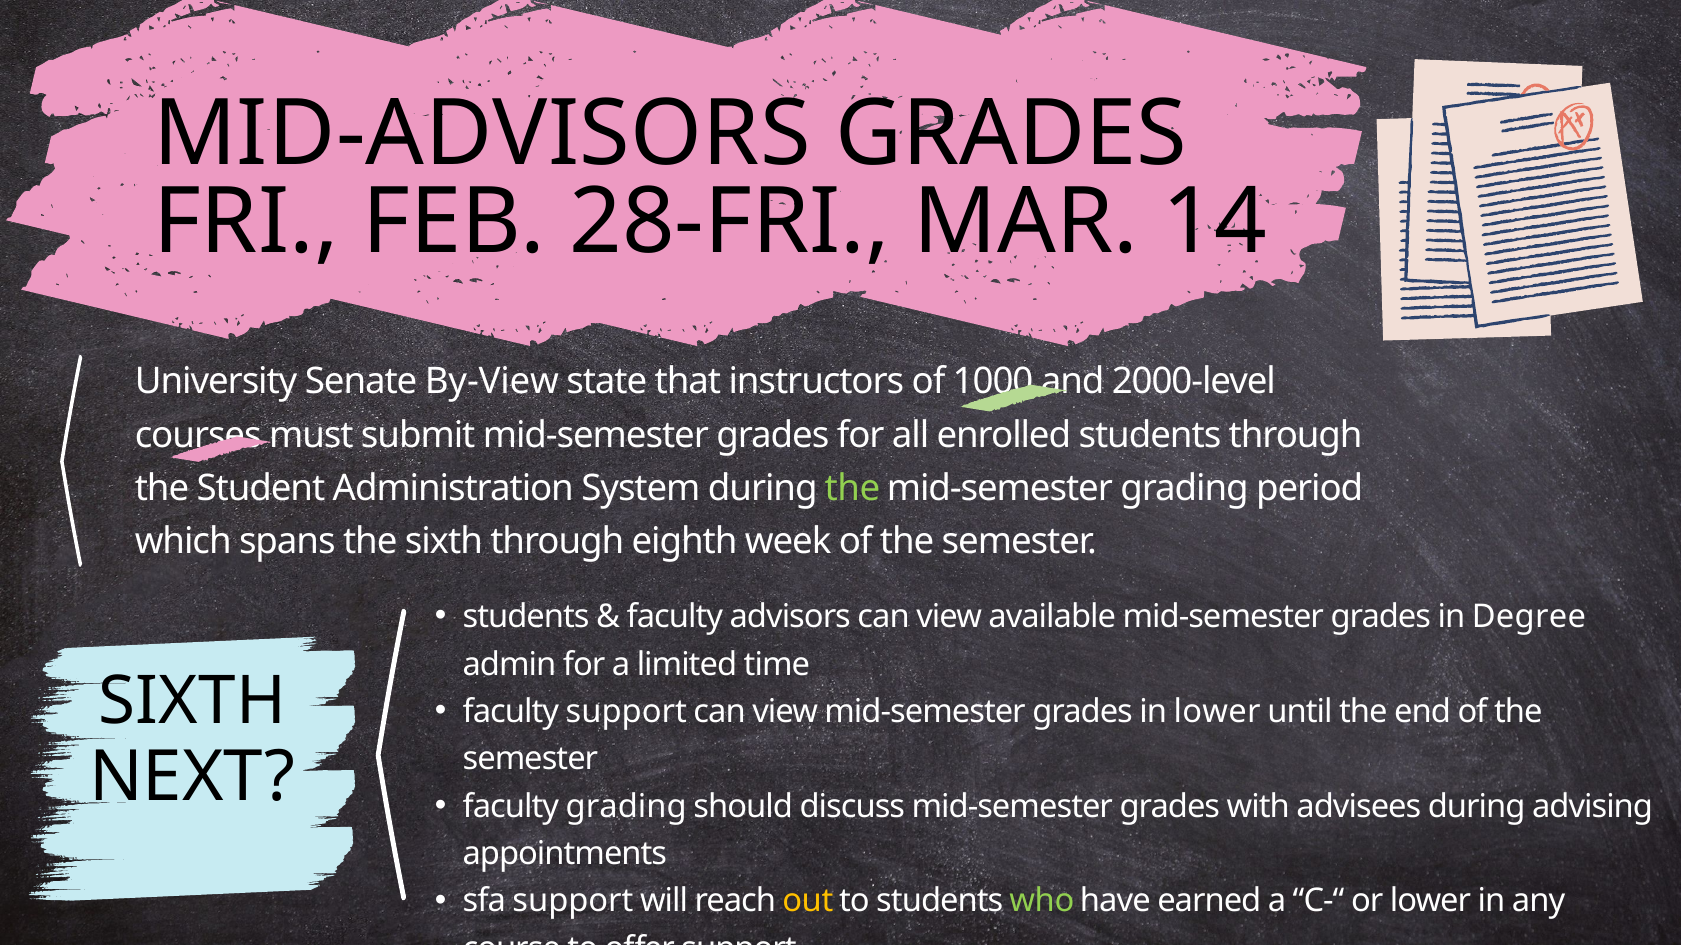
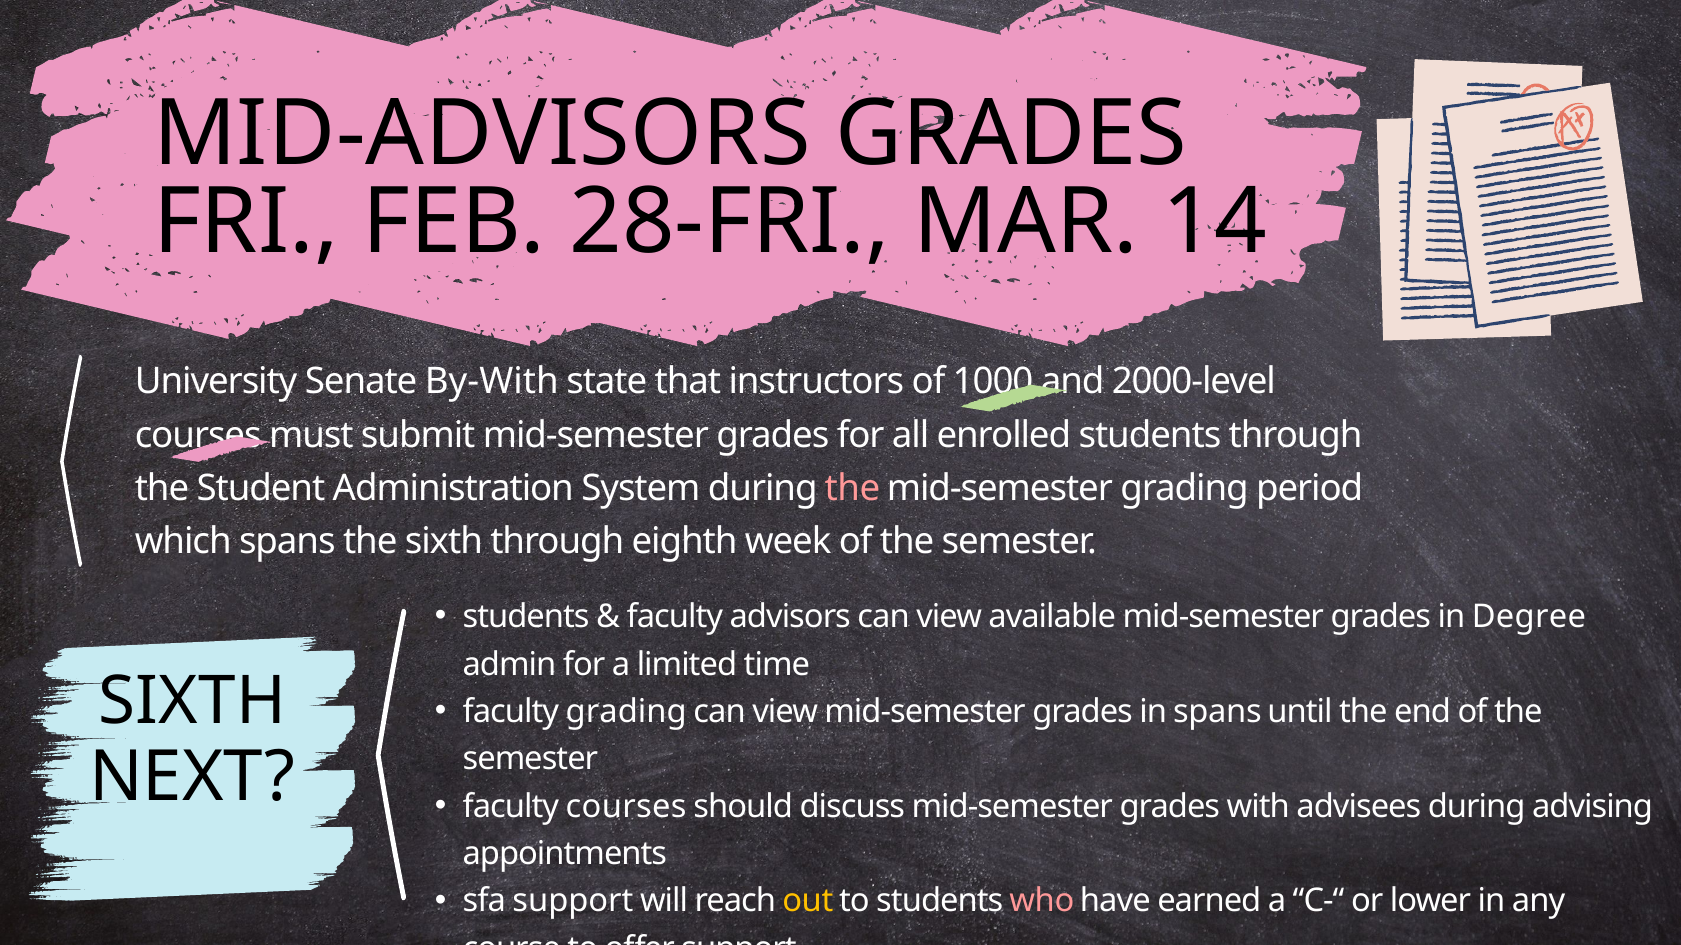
By-View: By-View -> By-With (492, 382)
the colour: light green -> pink (852, 488)
faculty support: support -> grading (626, 712)
in lower: lower -> spans (1217, 712)
faculty grading: grading -> courses (626, 807)
who colour: light green -> pink (1042, 902)
